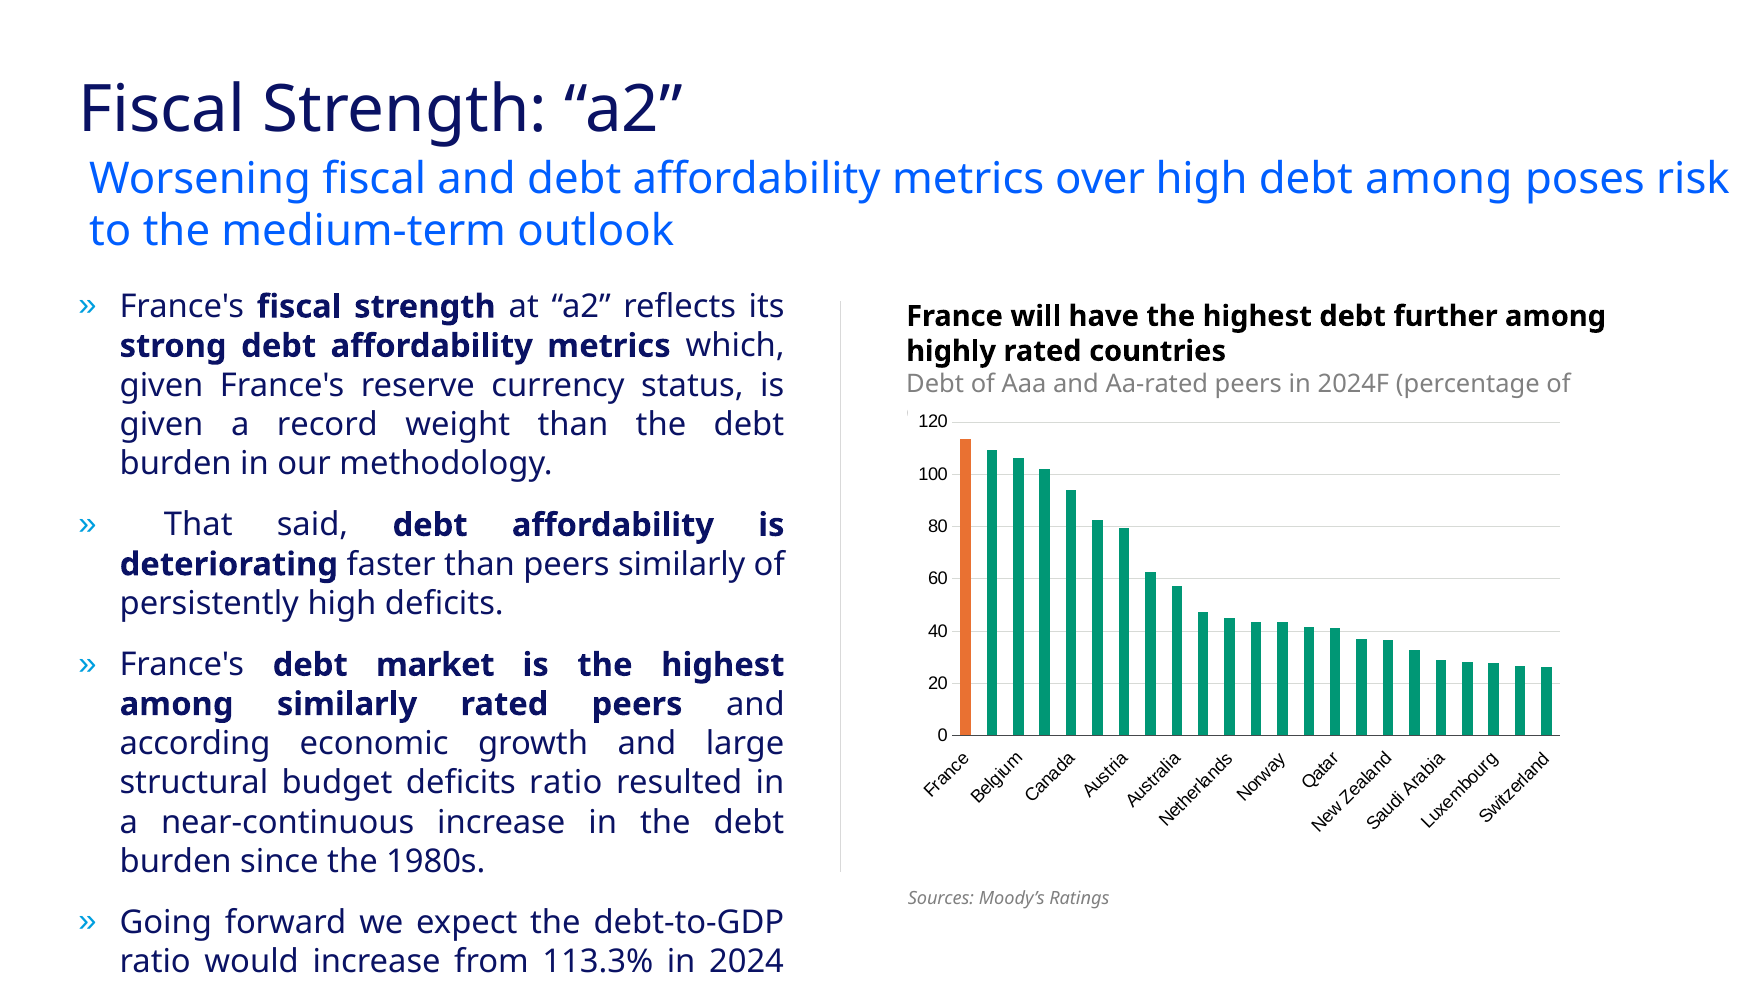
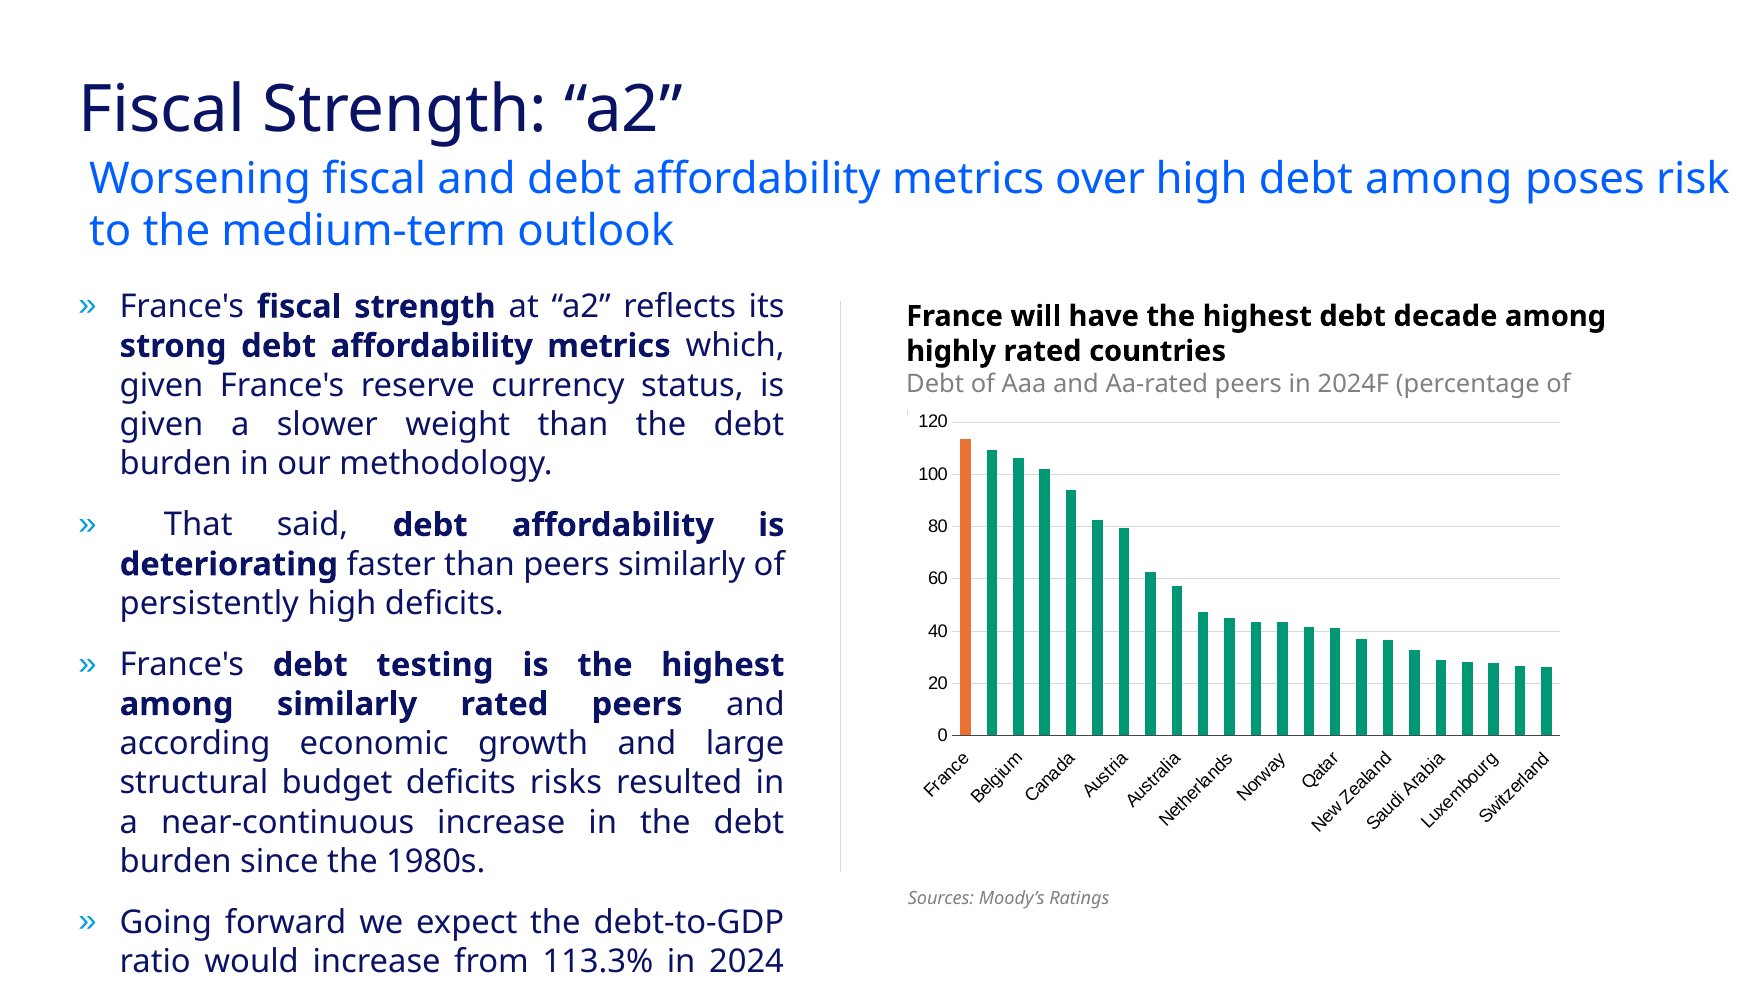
further: further -> decade (1445, 316)
record: record -> slower (327, 425)
market: market -> testing (435, 665)
deficits ratio: ratio -> risks (566, 783)
